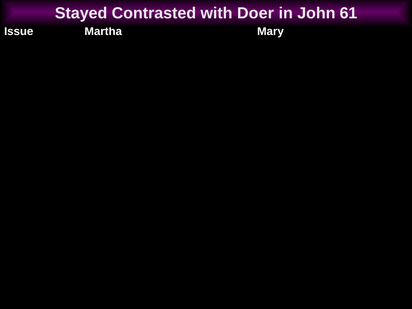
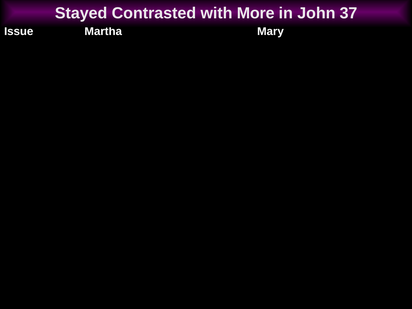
Doer: Doer -> More (256, 13)
61: 61 -> 37 (348, 13)
